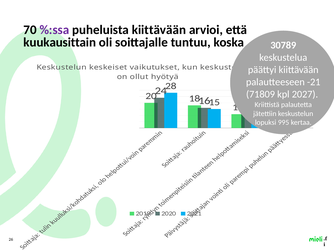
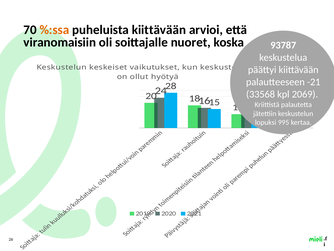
%:ssa colour: purple -> orange (54, 30)
kuukausittain: kuukausittain -> viranomaisiin (60, 42)
tuntuu: tuntuu -> nuoret (191, 42)
30789: 30789 -> 93787 (283, 45)
71809: 71809 -> 33568 (260, 94)
2027: 2027 -> 2069 (305, 94)
